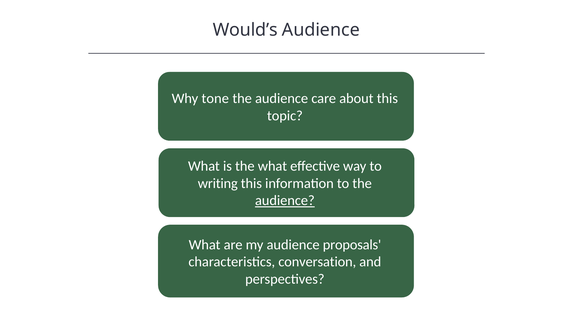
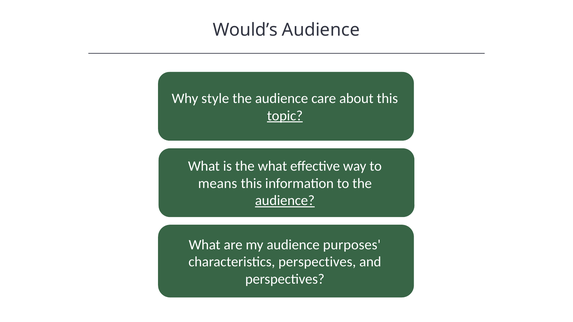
tone: tone -> style (215, 99)
topic underline: none -> present (285, 116)
writing: writing -> means (218, 184)
proposals: proposals -> purposes (352, 245)
characteristics conversation: conversation -> perspectives (317, 262)
